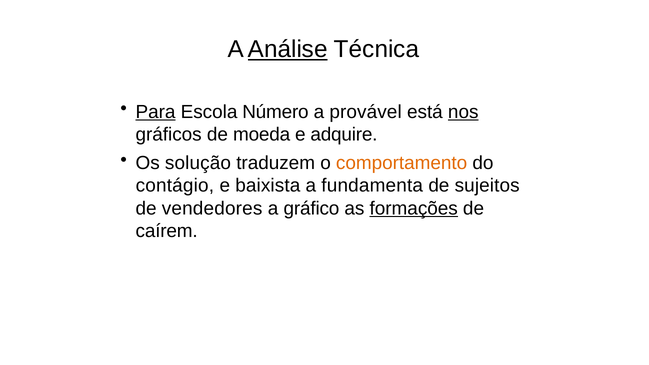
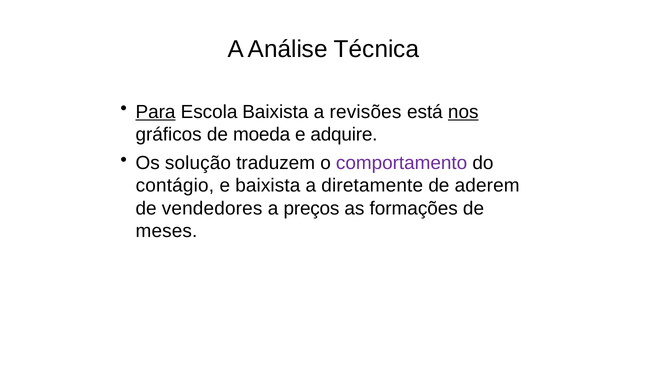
Análise underline: present -> none (288, 49)
Escola Número: Número -> Baixista (275, 112)
provável: provável -> revisões (366, 112)
comportamento colour: orange -> purple (402, 163)
fundamenta: fundamenta -> diretamente (372, 186)
sujeitos: sujeitos -> aderem (487, 186)
gráfico: gráfico -> preços (311, 208)
formações underline: present -> none (414, 208)
caírem: caírem -> meses (166, 231)
